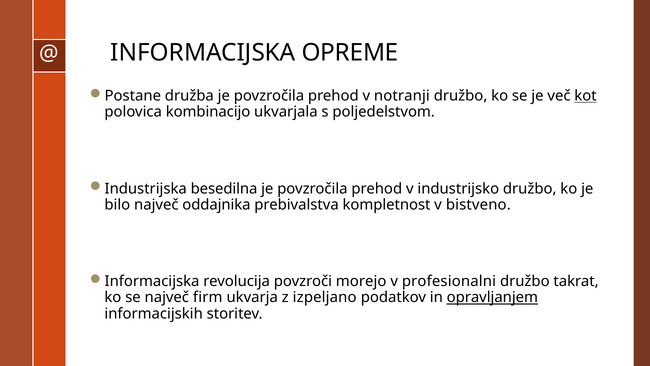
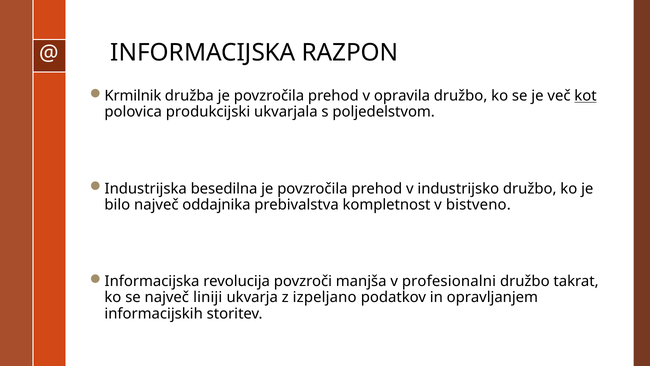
OPREME: OPREME -> RAZPON (350, 53)
Postane: Postane -> Krmilnik (133, 96)
notranji: notranji -> opravila (402, 96)
kombinacijo: kombinacijo -> produkcijski (208, 112)
morejo: morejo -> manjša (361, 281)
firm: firm -> liniji (208, 297)
opravljanjem underline: present -> none (492, 297)
